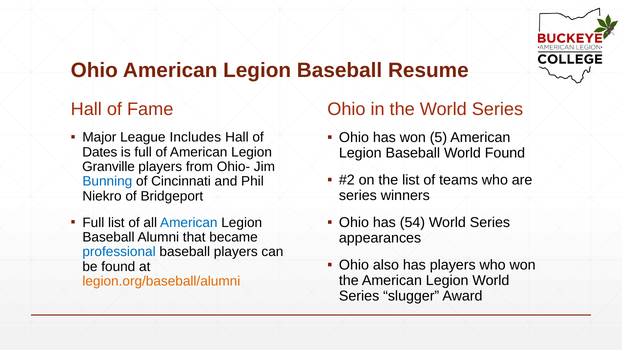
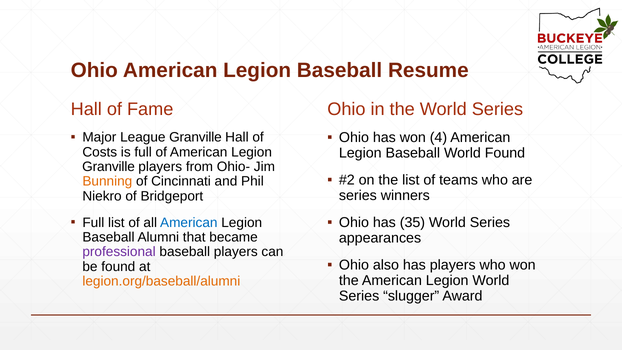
League Includes: Includes -> Granville (195, 137)
5: 5 -> 4 (438, 138)
Dates: Dates -> Costs (100, 152)
Bunning colour: blue -> orange (107, 181)
54: 54 -> 35 (412, 223)
professional colour: blue -> purple (119, 252)
